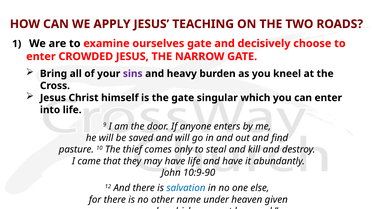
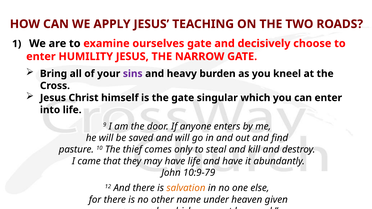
CROWDED: CROWDED -> HUMILITY (86, 57)
10:9-90: 10:9-90 -> 10:9-79 (199, 173)
salvation colour: blue -> orange (186, 188)
